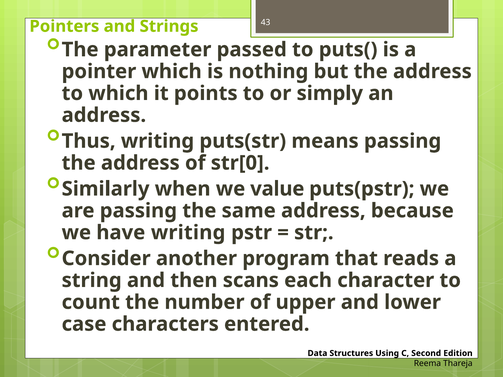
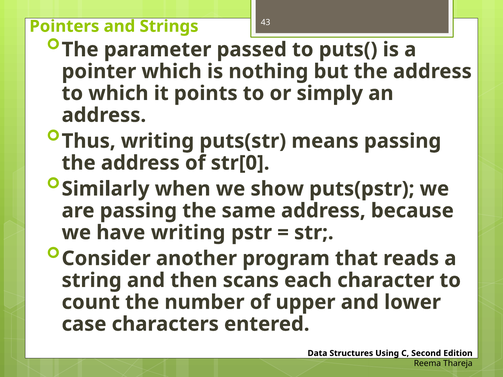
value: value -> show (277, 189)
